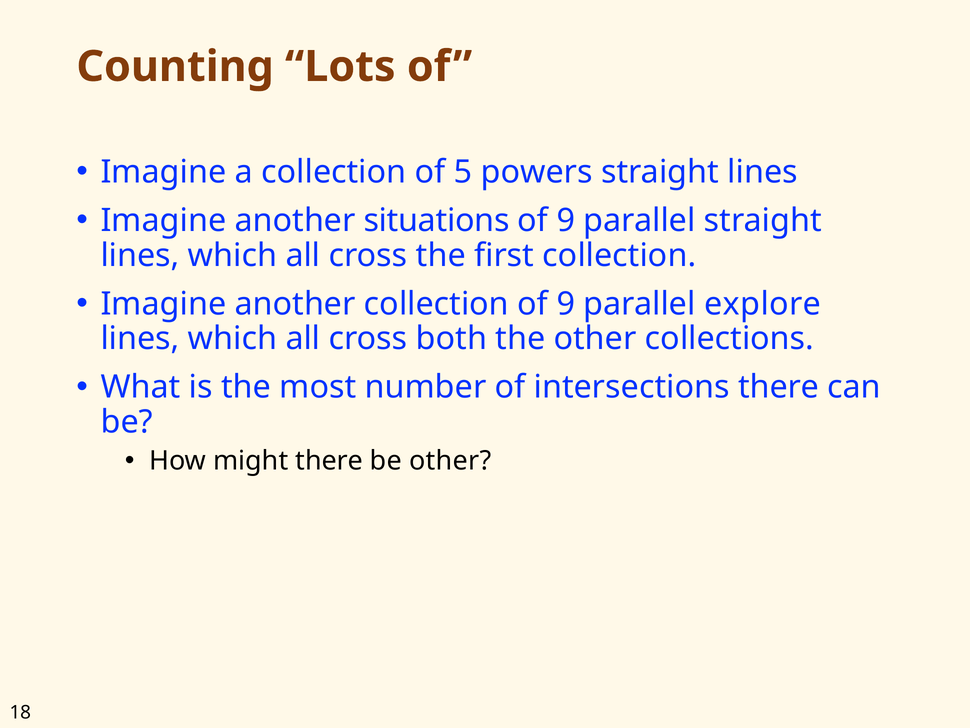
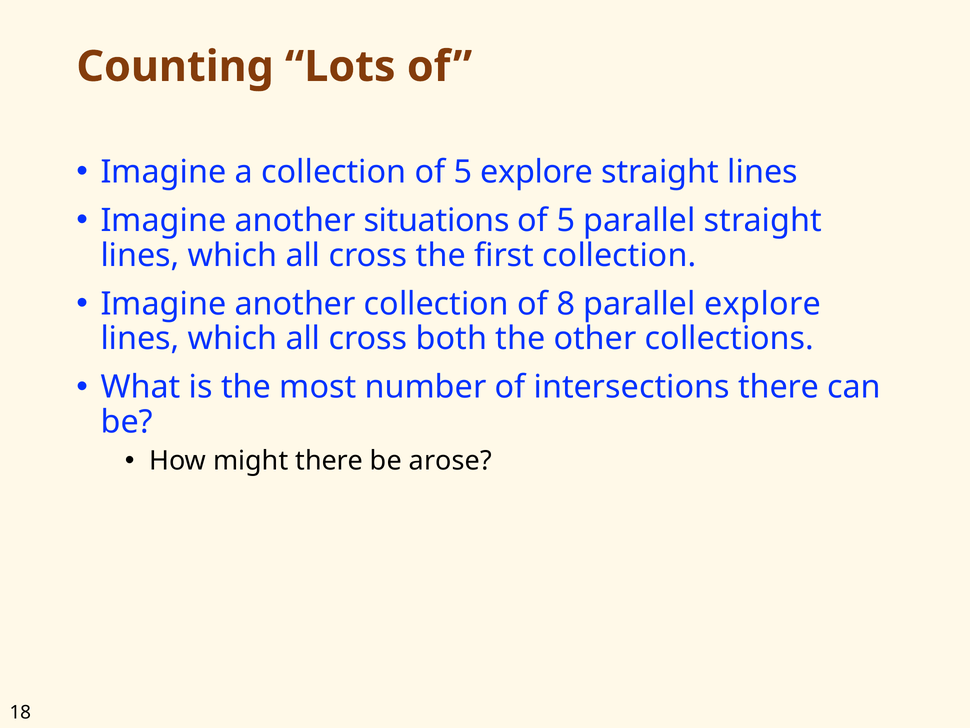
5 powers: powers -> explore (537, 172)
9: 9 -> 5 (566, 220)
collection of 9: 9 -> 8 (566, 304)
be other: other -> arose (450, 461)
